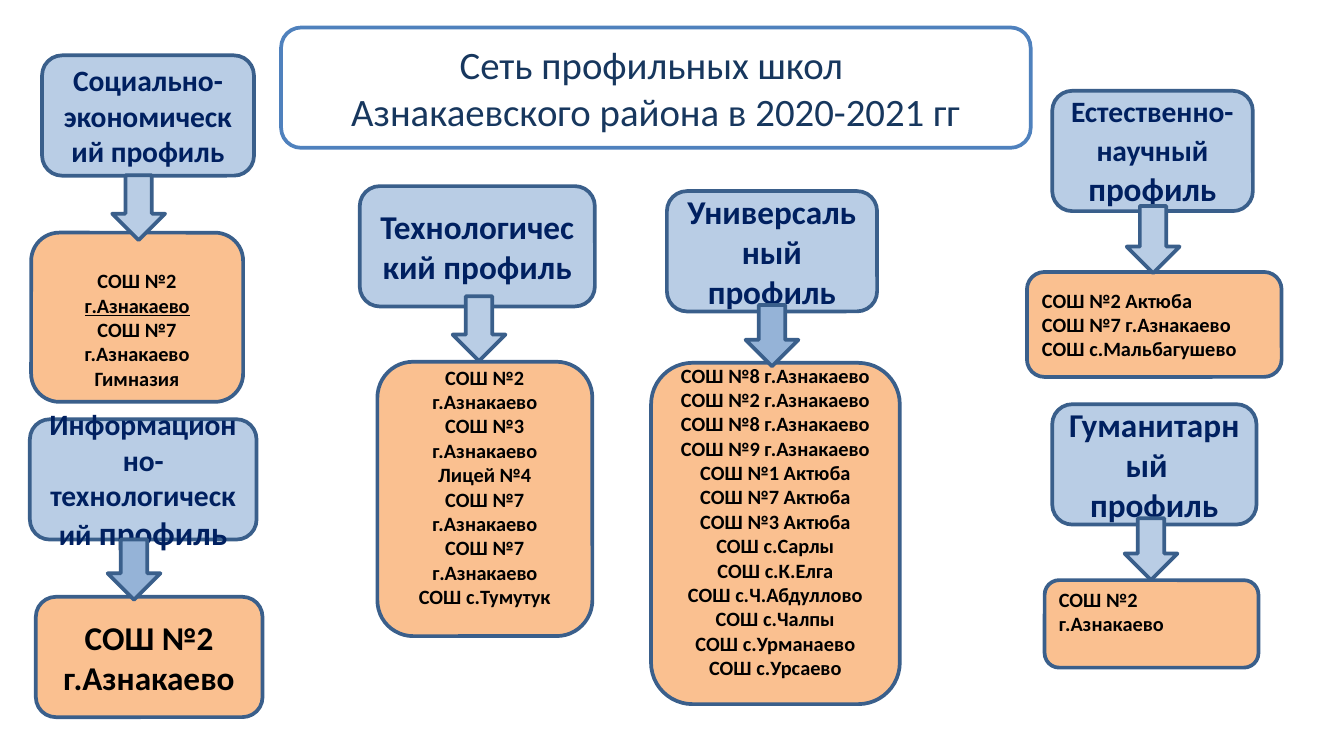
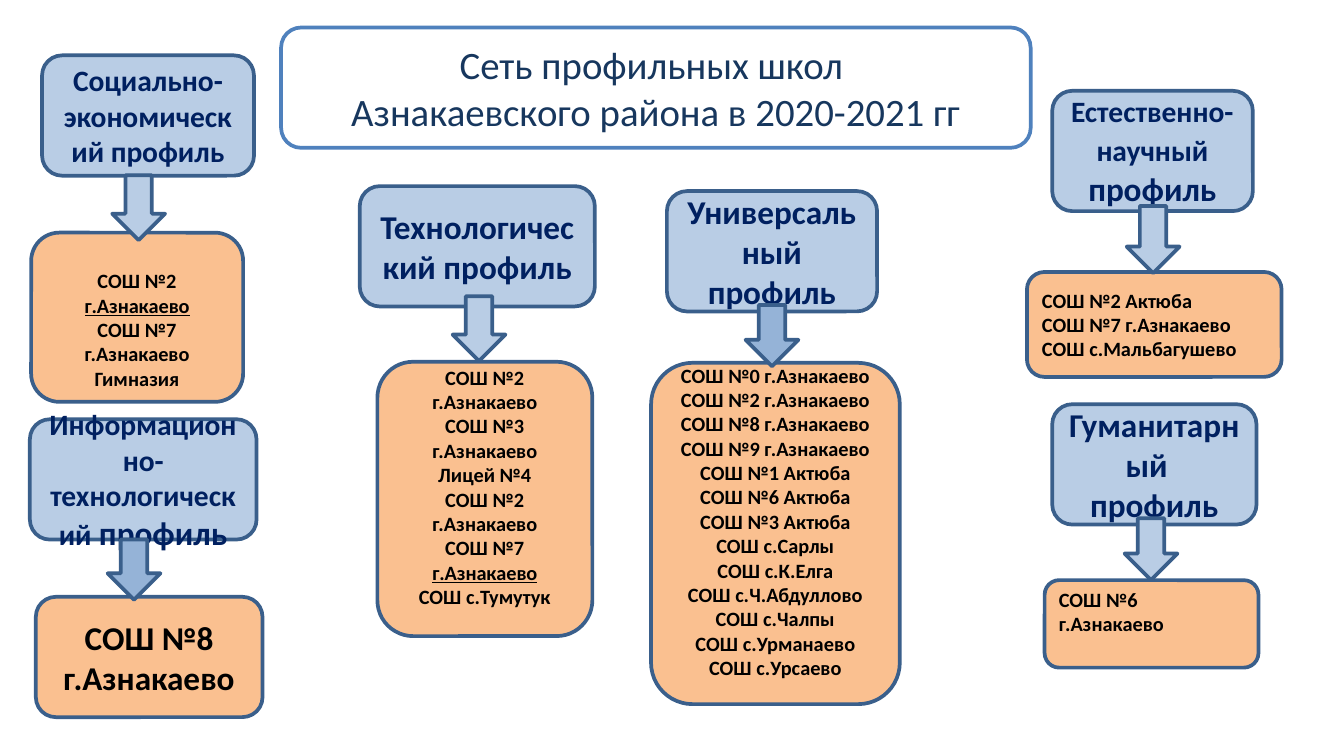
№8: №8 -> №0 (744, 376)
№7: №7 -> №6 (763, 498)
№7: №7 -> №2 (508, 500)
г.Азнакаево underline: none -> present (485, 574)
№2: №2 -> №6 (1122, 601)
№2: №2 -> №8 (188, 639)
